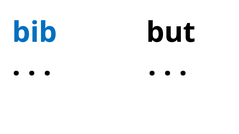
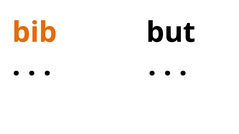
bib colour: blue -> orange (35, 33)
